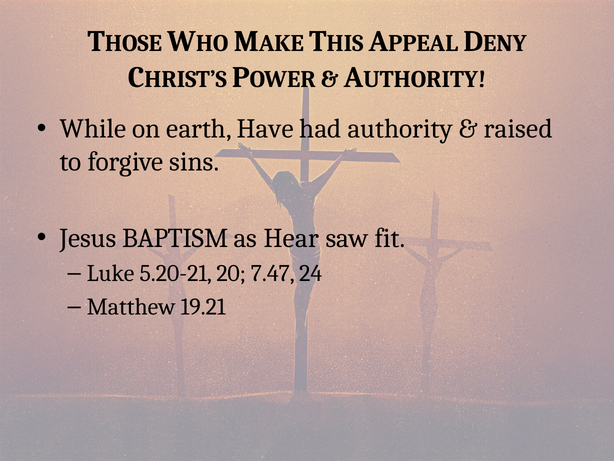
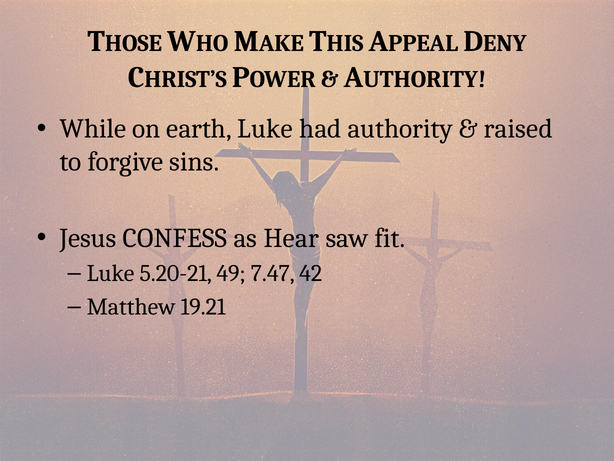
earth Have: Have -> Luke (265, 129)
BAPTISM: BAPTISM -> CONFESS (175, 238)
20: 20 -> 49 (231, 273)
24: 24 -> 42 (311, 273)
